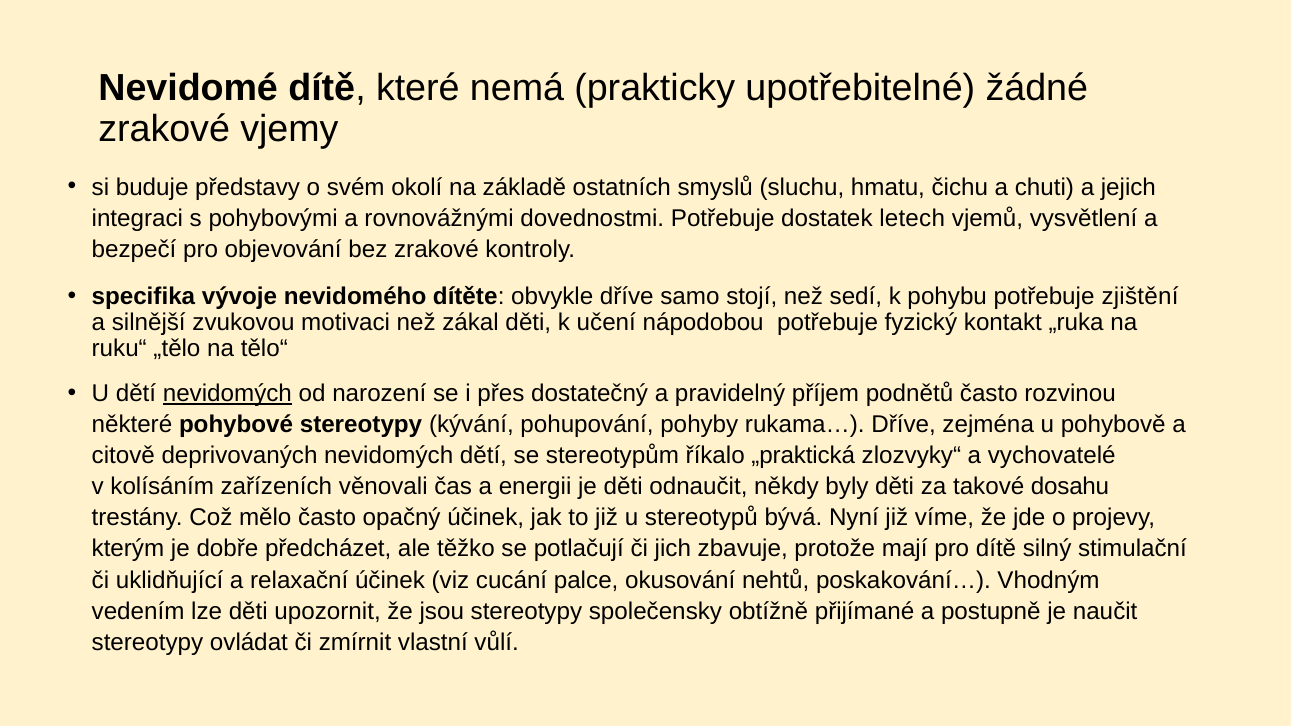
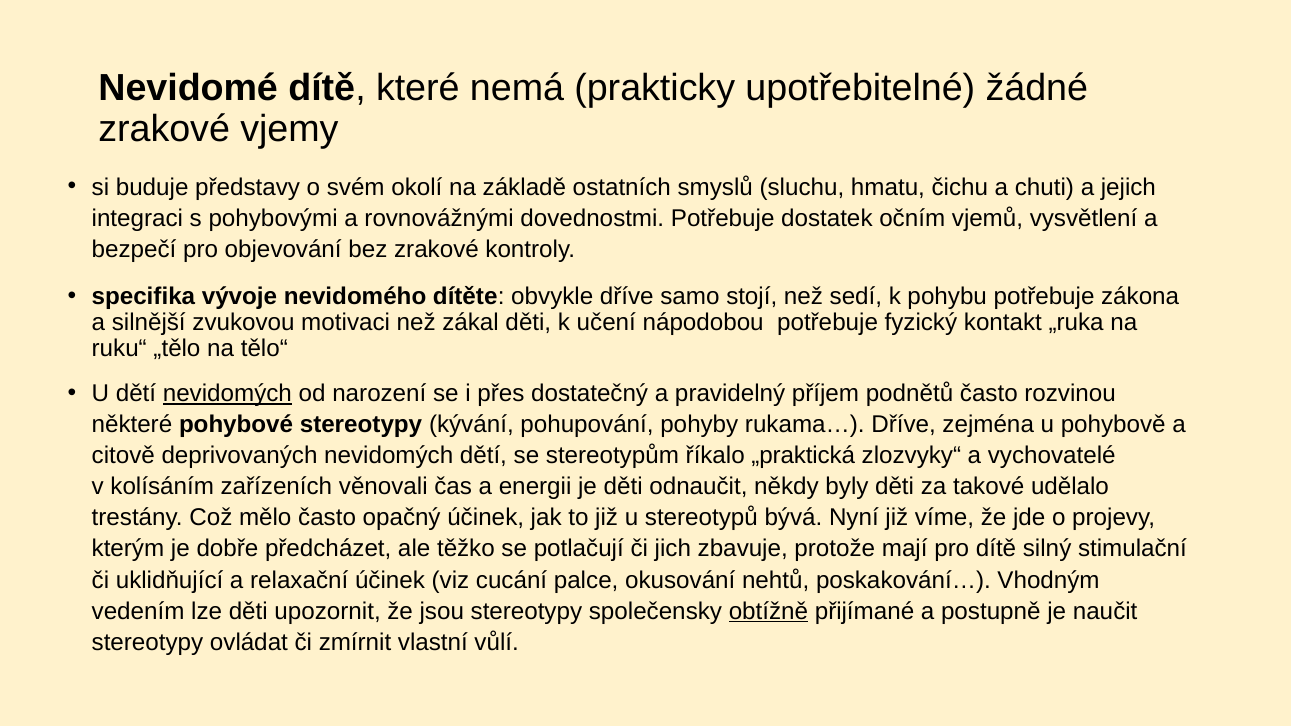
letech: letech -> očním (912, 218)
zjištění: zjištění -> zákona (1140, 297)
dosahu: dosahu -> udělalo (1070, 487)
obtížně underline: none -> present (768, 611)
